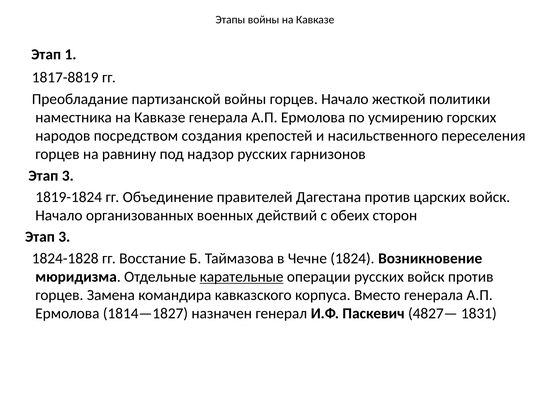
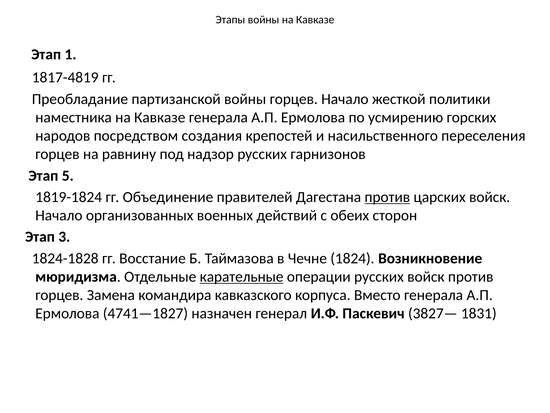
1817-8819: 1817-8819 -> 1817-4819 (65, 78)
3: 3 -> 5 (68, 175)
против underline: none -> present (387, 197)
1814—1827: 1814—1827 -> 4741—1827 (145, 313)
4827—: 4827— -> 3827— (433, 313)
